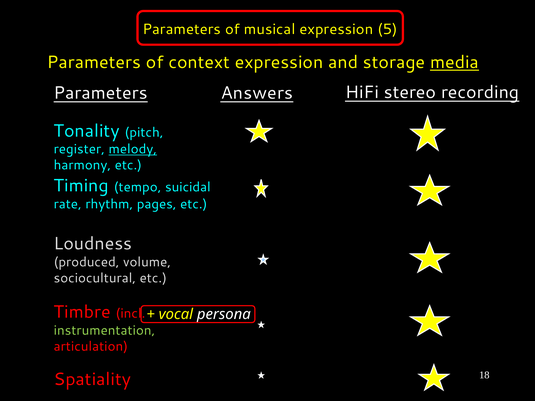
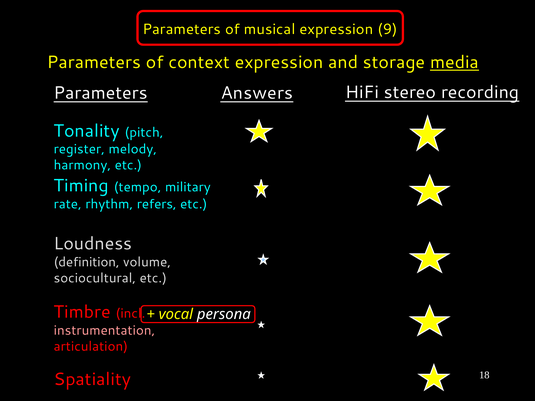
5: 5 -> 9 (387, 29)
melody underline: present -> none (133, 149)
suicidal: suicidal -> military (188, 187)
pages: pages -> refers (157, 204)
produced: produced -> definition (87, 262)
instrumentation colour: light green -> pink (104, 330)
